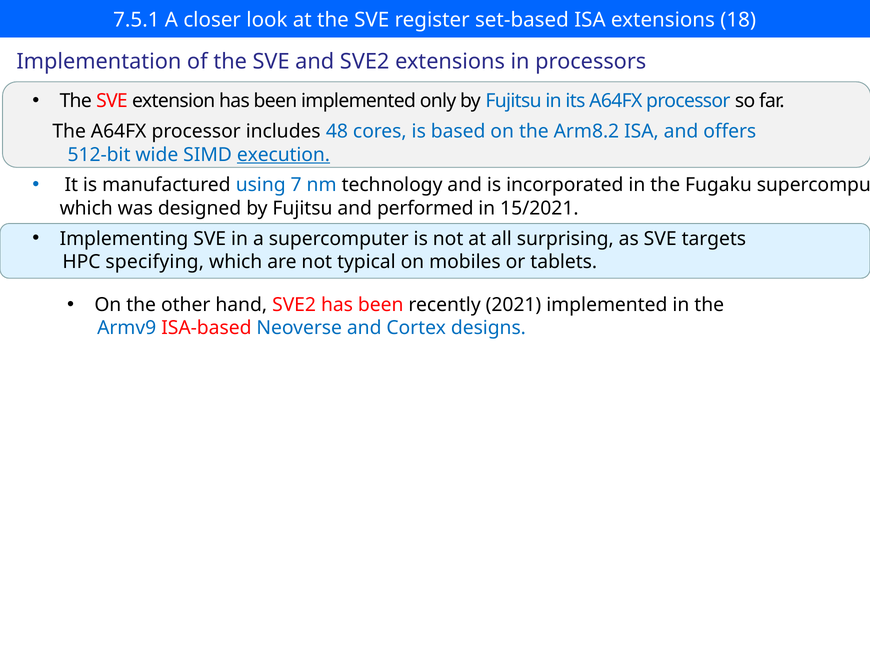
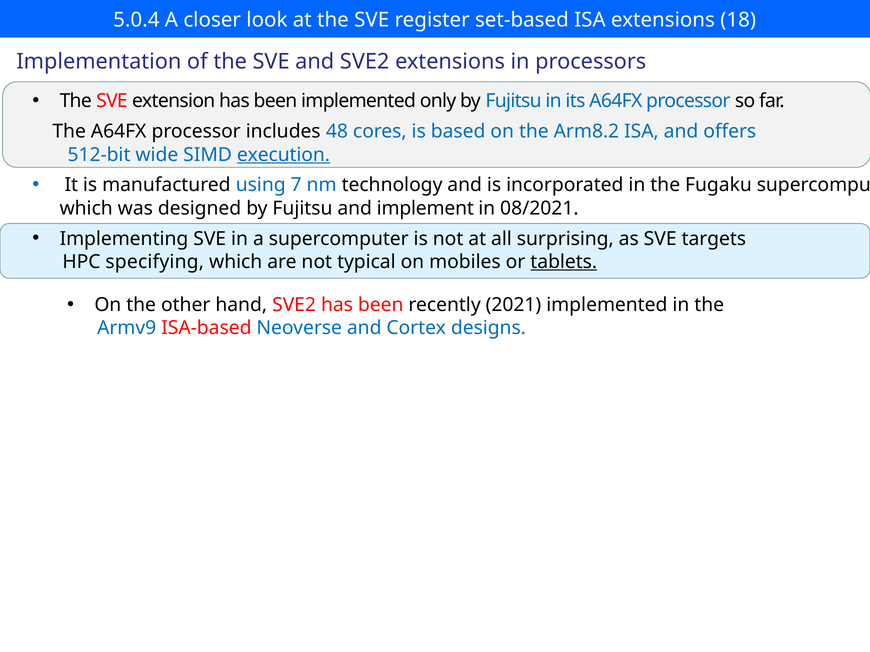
7.5.1: 7.5.1 -> 5.0.4 (136, 20)
performed: performed -> implement (425, 208)
15/2021: 15/2021 -> 08/2021 (539, 208)
tablets underline: none -> present (564, 262)
